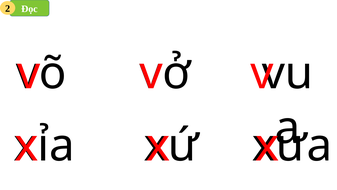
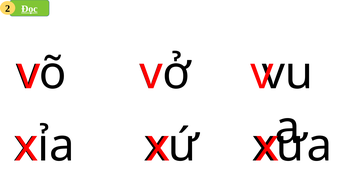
Đọc underline: none -> present (29, 9)
